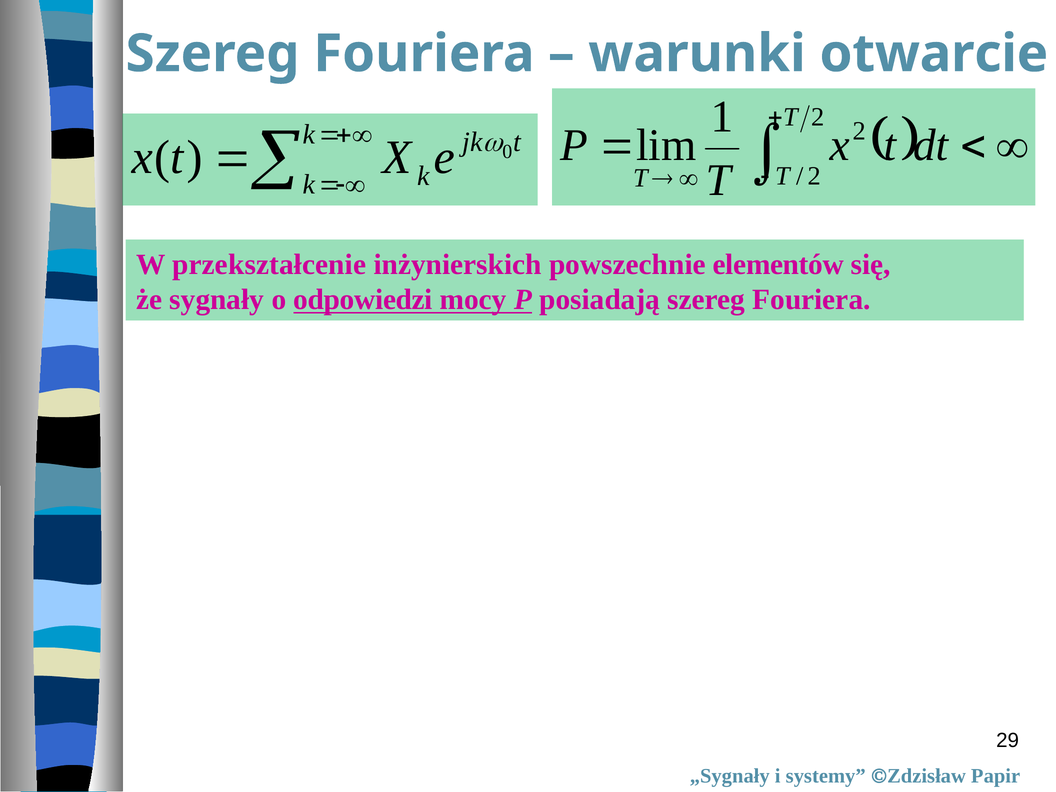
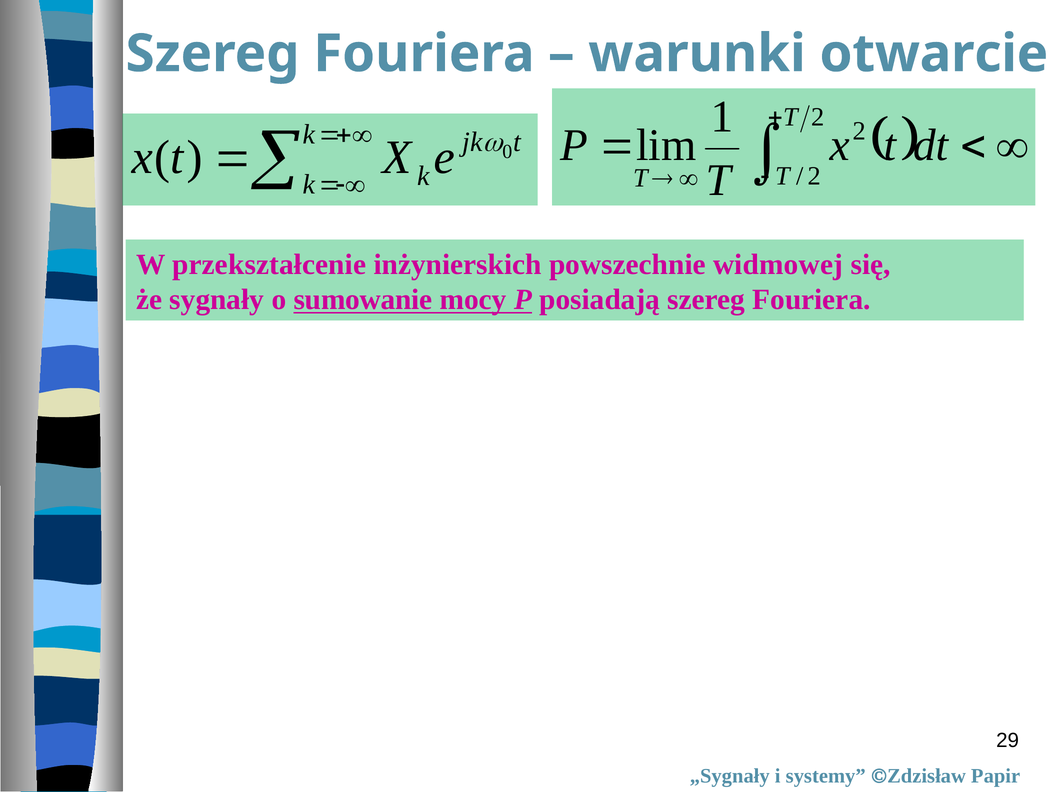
elementów: elementów -> widmowej (778, 264)
odpowiedzi: odpowiedzi -> sumowanie (363, 300)
